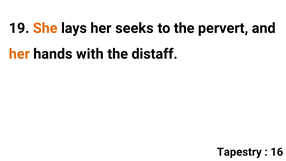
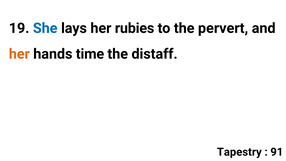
She colour: orange -> blue (45, 28)
seeks: seeks -> rubies (135, 28)
with: with -> time (90, 54)
16: 16 -> 91 (277, 152)
